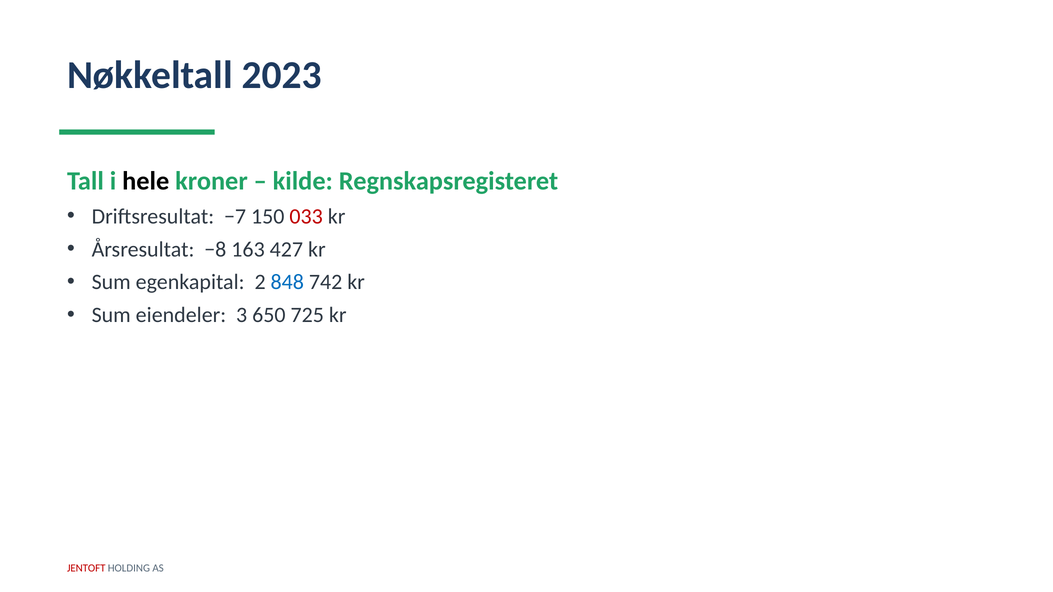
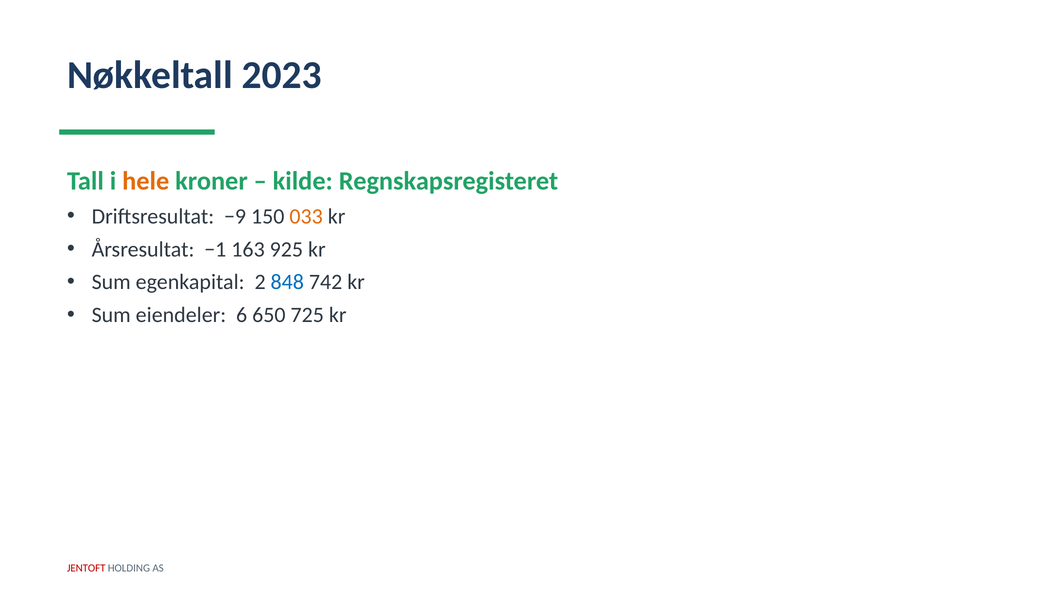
hele colour: black -> orange (146, 181)
−7: −7 -> −9 (235, 217)
033 colour: red -> orange (306, 217)
−8: −8 -> −1 (215, 249)
427: 427 -> 925 (286, 249)
3: 3 -> 6 (242, 315)
